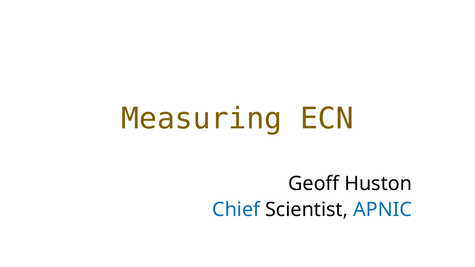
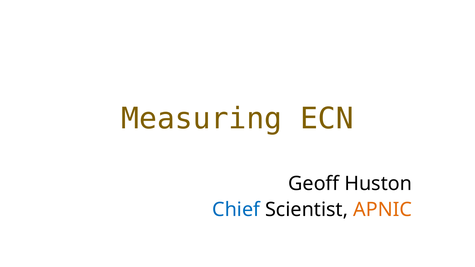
APNIC colour: blue -> orange (383, 210)
